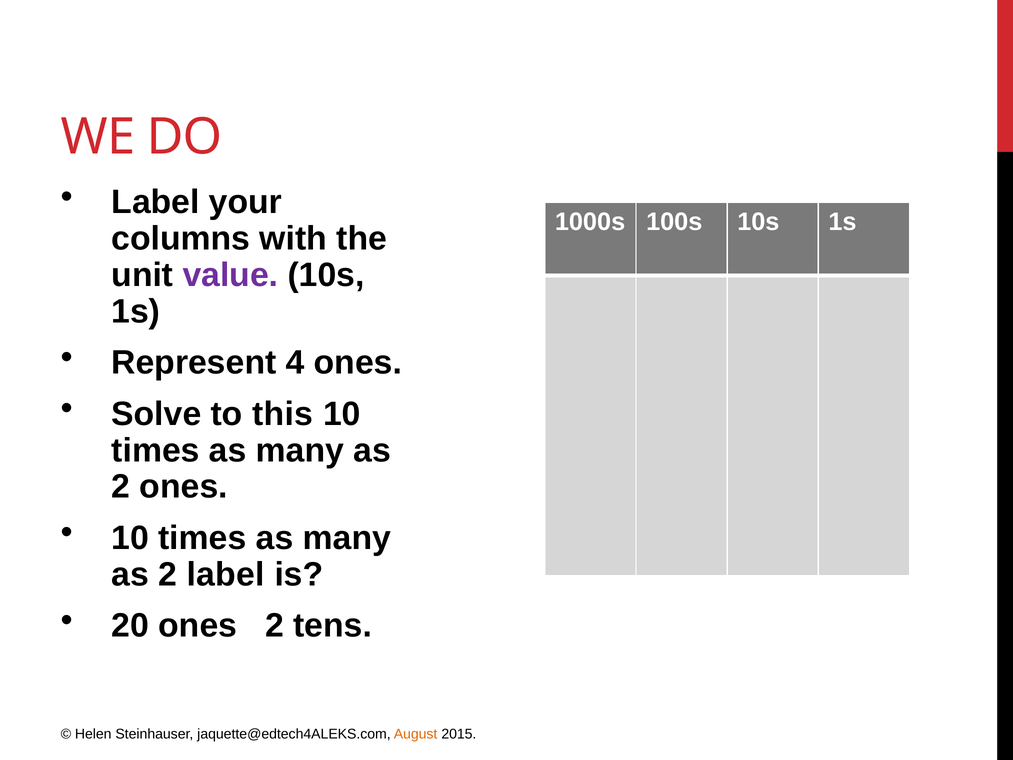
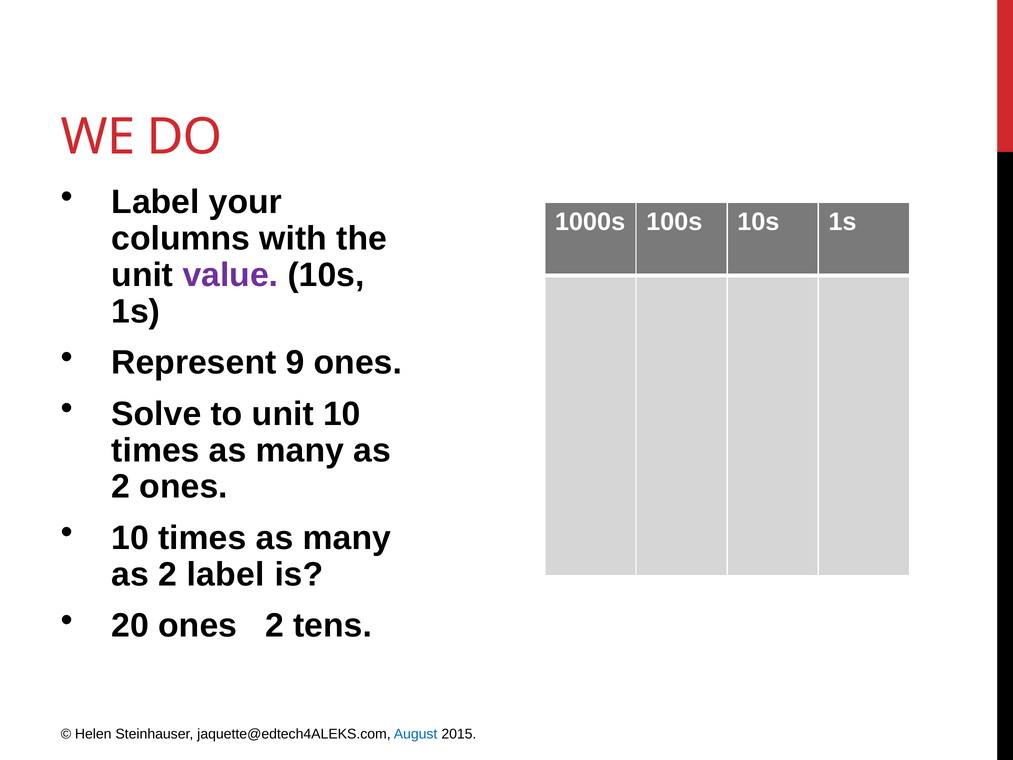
4: 4 -> 9 (295, 363)
to this: this -> unit (283, 414)
August colour: orange -> blue (416, 734)
